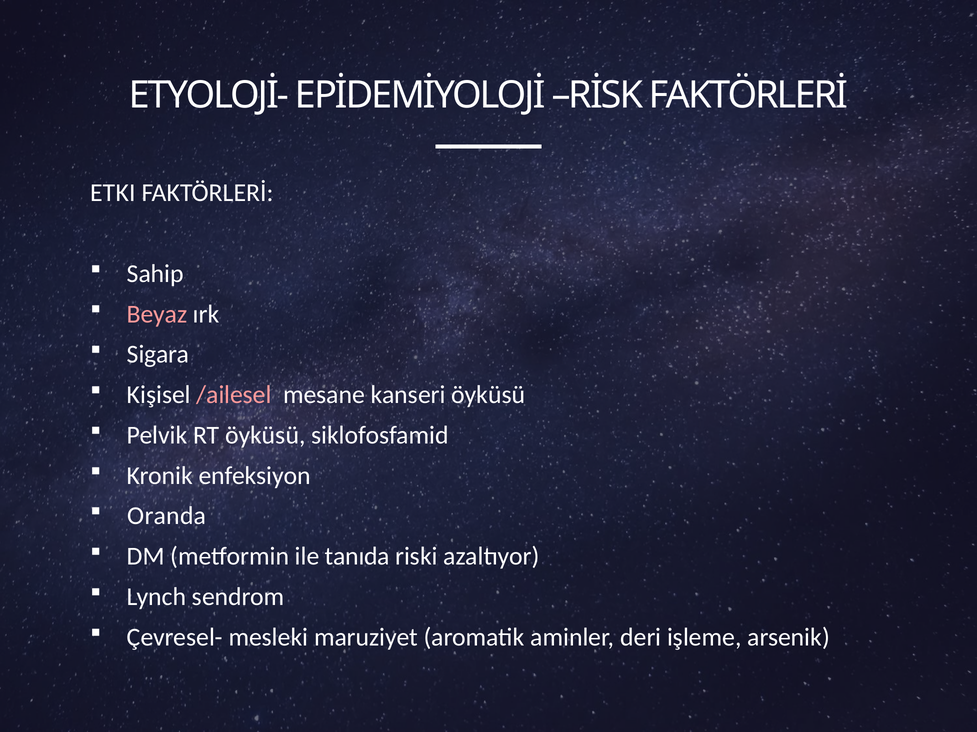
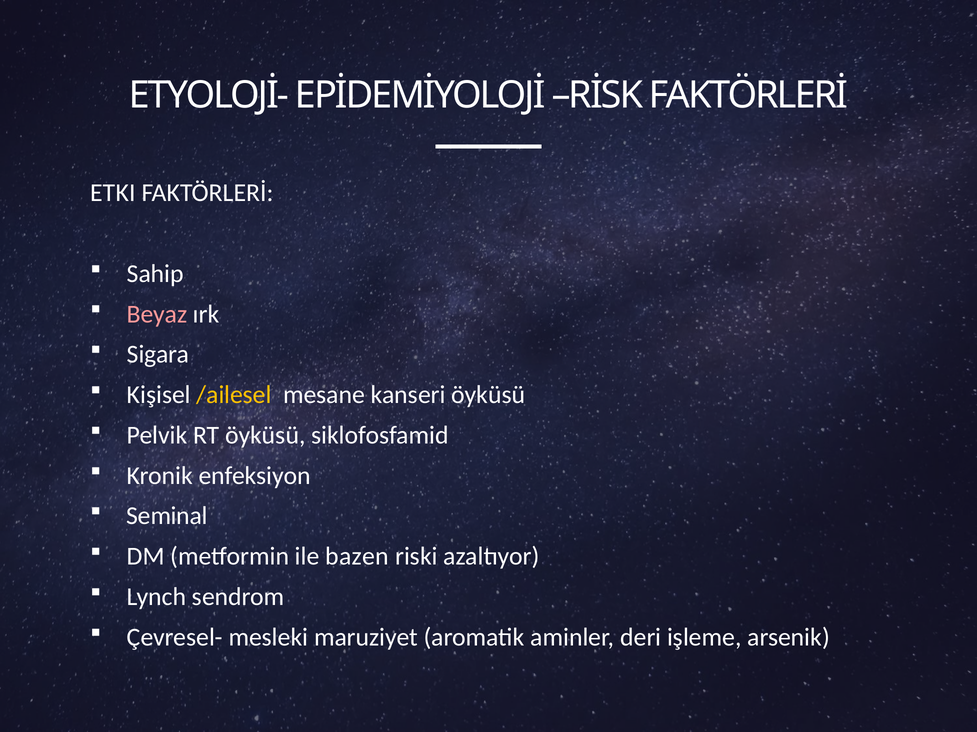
/ailesel colour: pink -> yellow (234, 395)
Oranda: Oranda -> Seminal (167, 516)
tanıda: tanıda -> bazen (357, 557)
